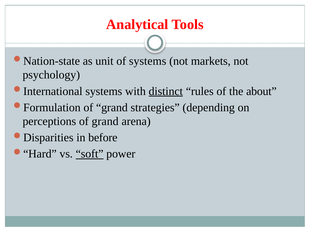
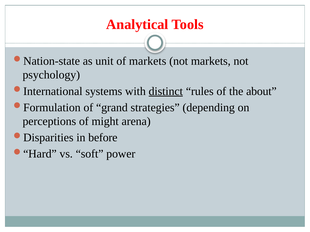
of systems: systems -> markets (148, 61)
perceptions of grand: grand -> might (105, 122)
soft underline: present -> none (90, 154)
